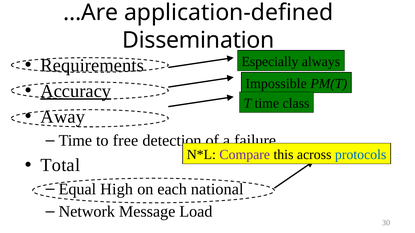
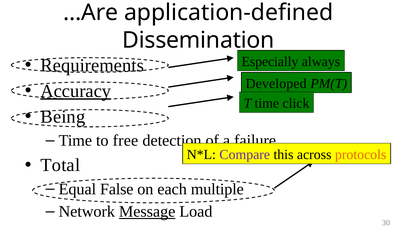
Impossible: Impossible -> Developed (276, 84)
class: class -> click (296, 103)
Away: Away -> Being (63, 117)
protocols colour: blue -> orange (361, 155)
High: High -> False (117, 189)
national: national -> multiple (217, 189)
Message underline: none -> present (147, 212)
